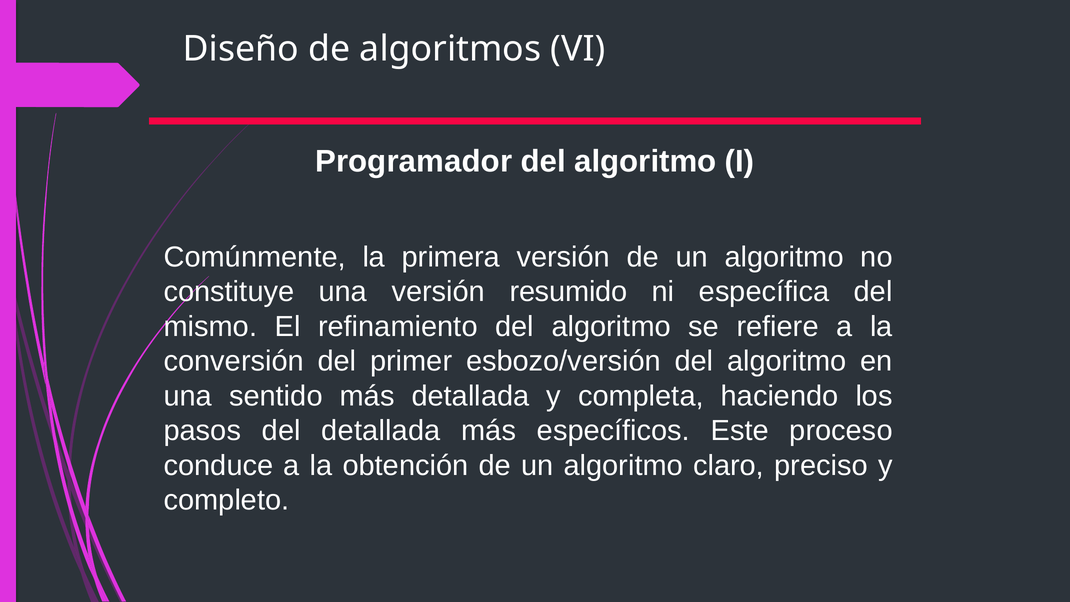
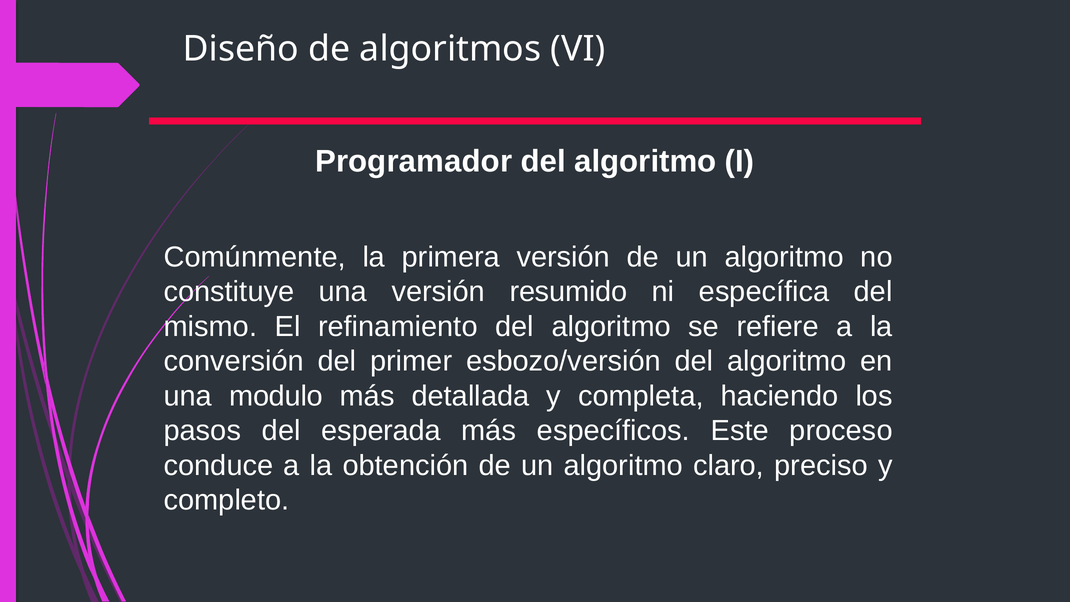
sentido: sentido -> modulo (276, 396)
del detallada: detallada -> esperada (381, 431)
